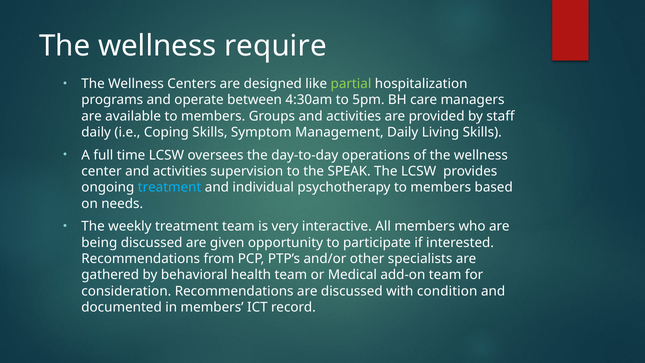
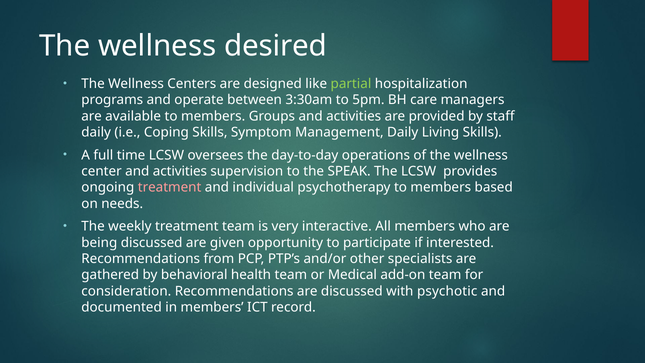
require: require -> desired (276, 46)
4:30am: 4:30am -> 3:30am (309, 100)
treatment colour: light blue -> pink (170, 187)
condition: condition -> psychotic (447, 291)
